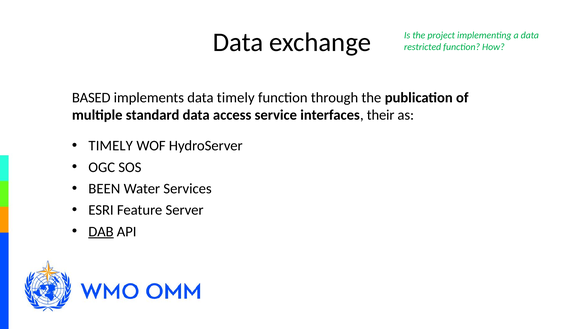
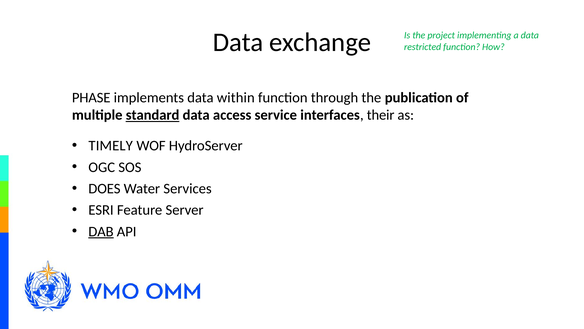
BASED: BASED -> PHASE (91, 97)
data timely: timely -> within (236, 97)
standard underline: none -> present (153, 115)
BEEN: BEEN -> DOES (104, 188)
